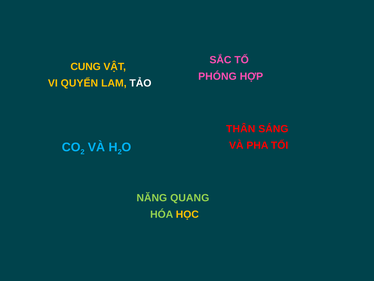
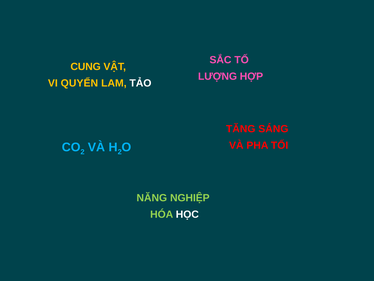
PHÓNG: PHÓNG -> LƯỢNG (218, 76)
THÂN: THÂN -> TĂNG (241, 129)
QUANG: QUANG -> NGHIỆP (190, 198)
HỌC colour: yellow -> white (187, 214)
